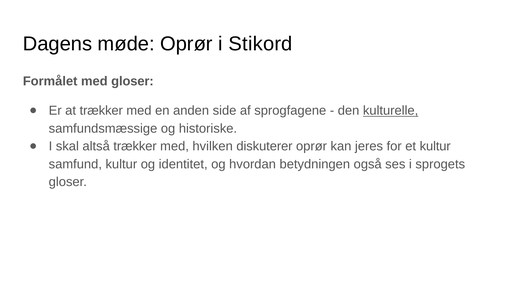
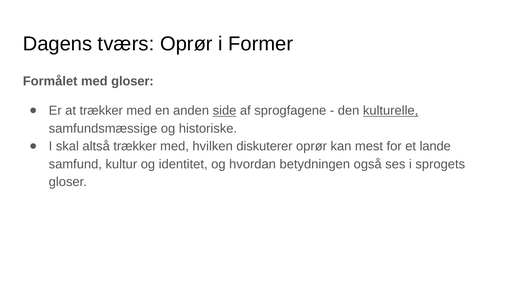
møde: møde -> tværs (126, 44)
Stikord: Stikord -> Former (261, 44)
side underline: none -> present (225, 111)
jeres: jeres -> mest (369, 147)
et kultur: kultur -> lande (435, 147)
